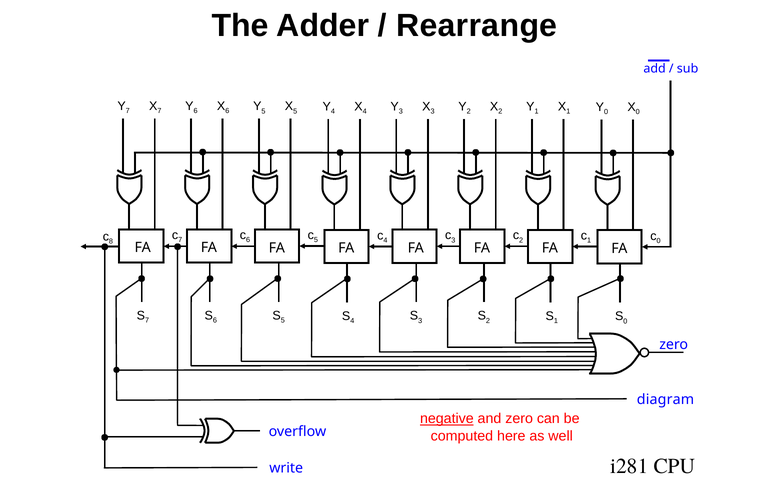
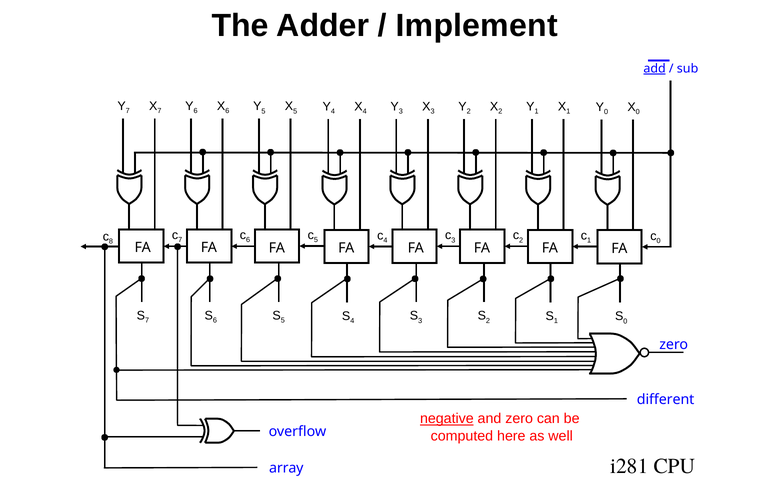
Rearrange: Rearrange -> Implement (477, 26)
add underline: none -> present (655, 69)
diagram: diagram -> different (666, 400)
write: write -> array (286, 468)
